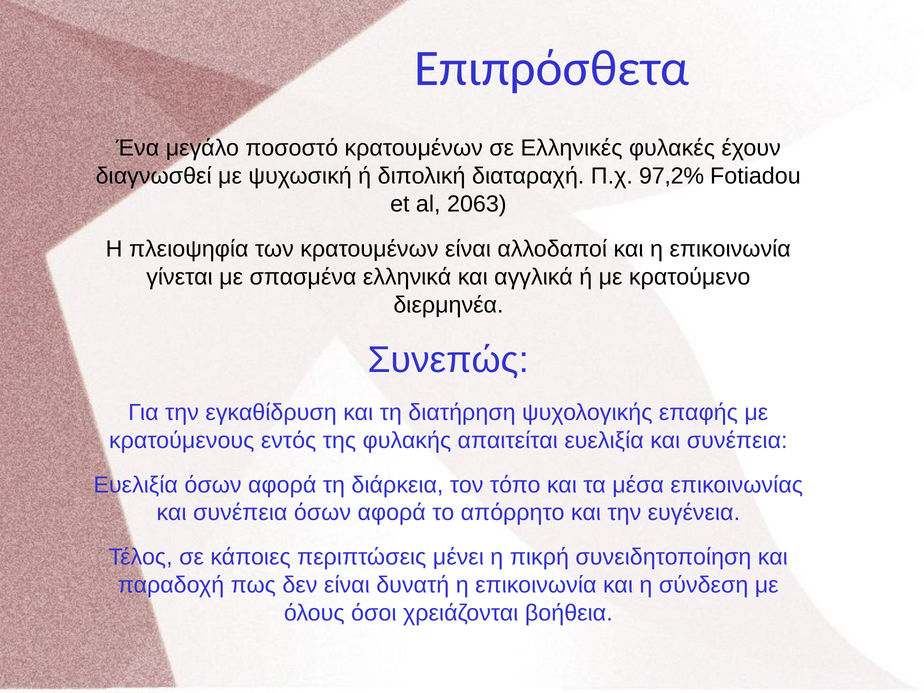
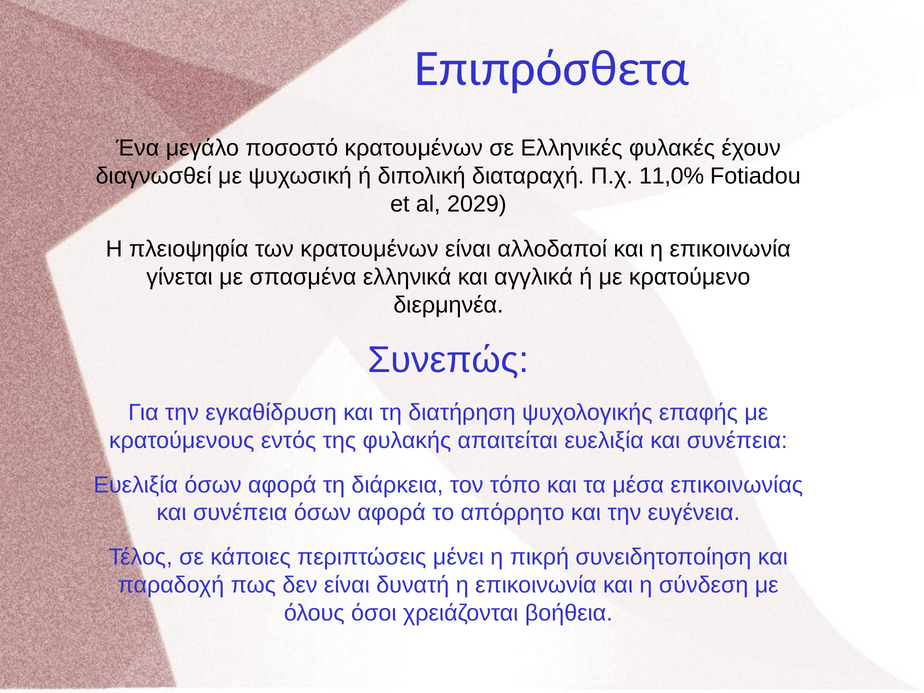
97,2%: 97,2% -> 11,0% (672, 176)
2063: 2063 -> 2029 (477, 204)
